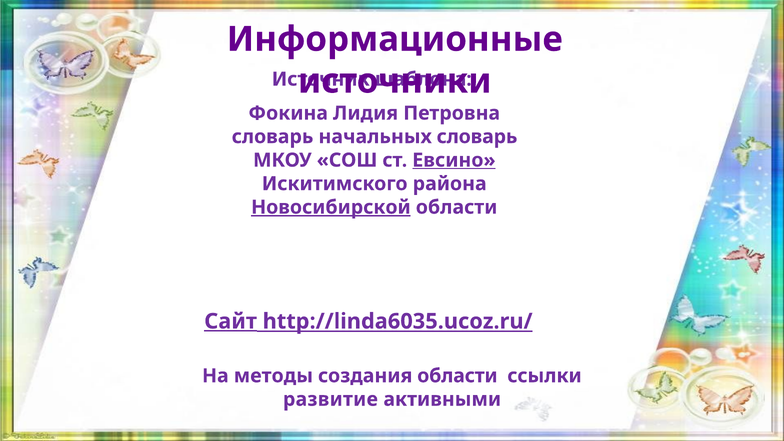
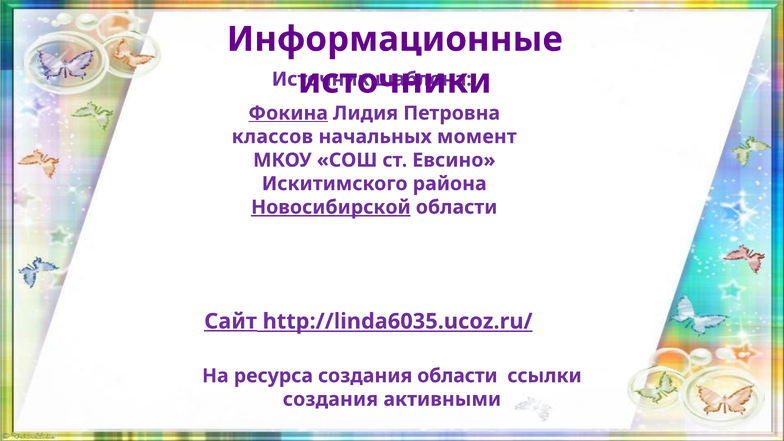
Фокина underline: none -> present (288, 113)
словарь: словарь -> классов (272, 137)
начальных словарь: словарь -> момент (477, 137)
Евсино underline: present -> none (454, 160)
методы: методы -> ресурса (273, 376)
развитие: развитие -> создания (330, 399)
